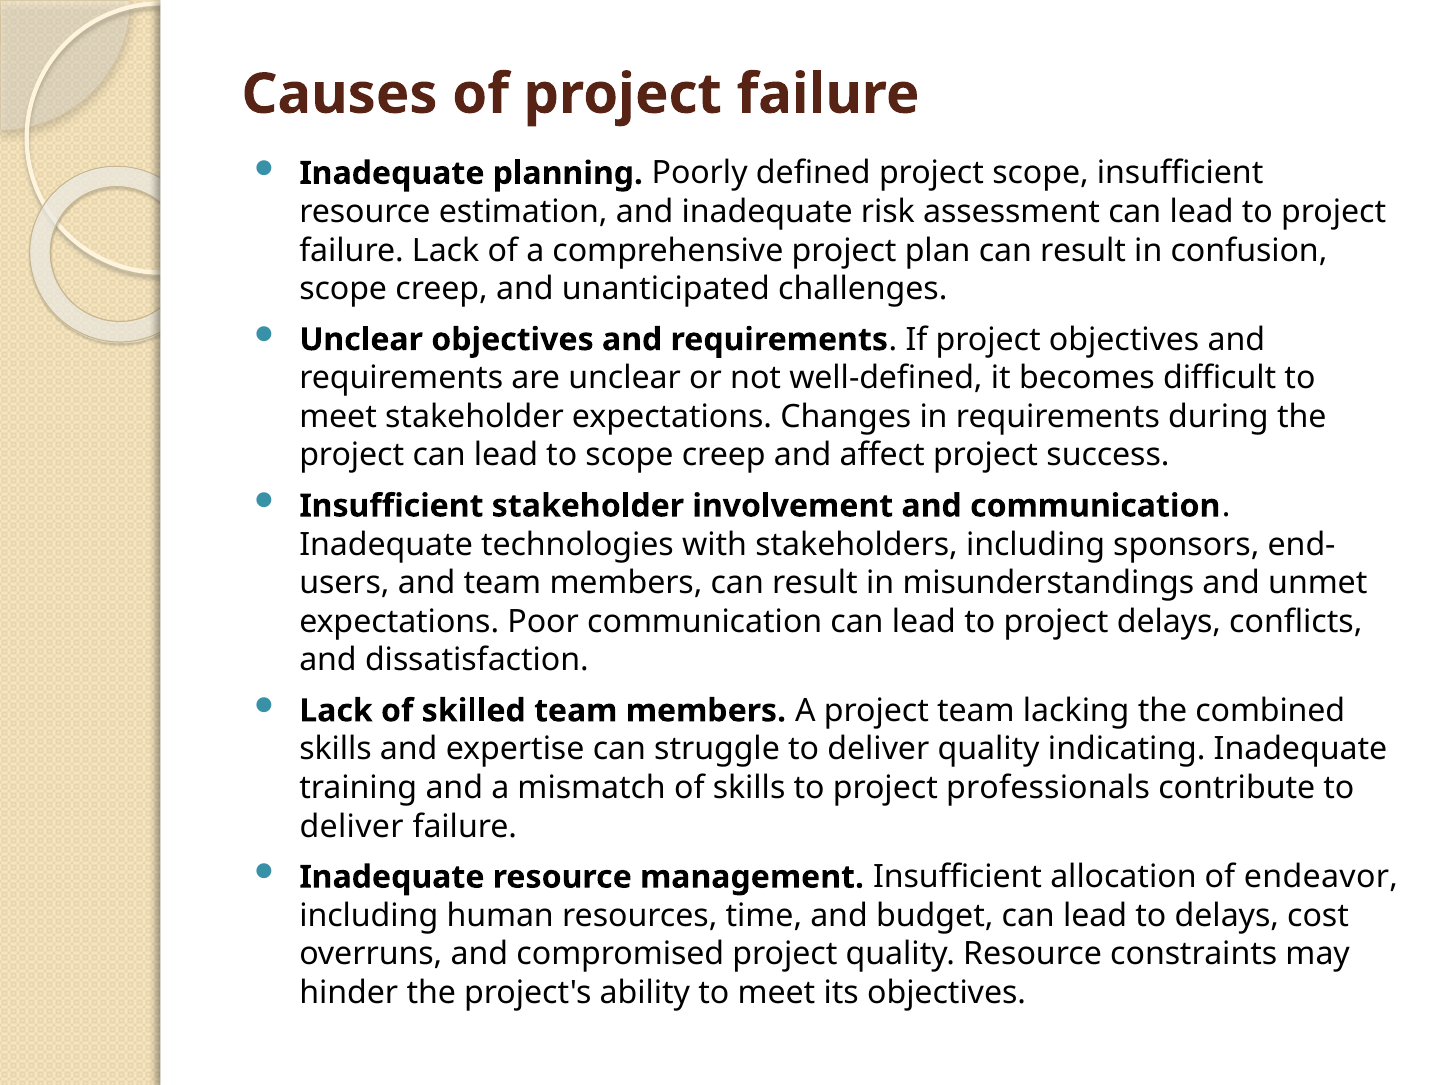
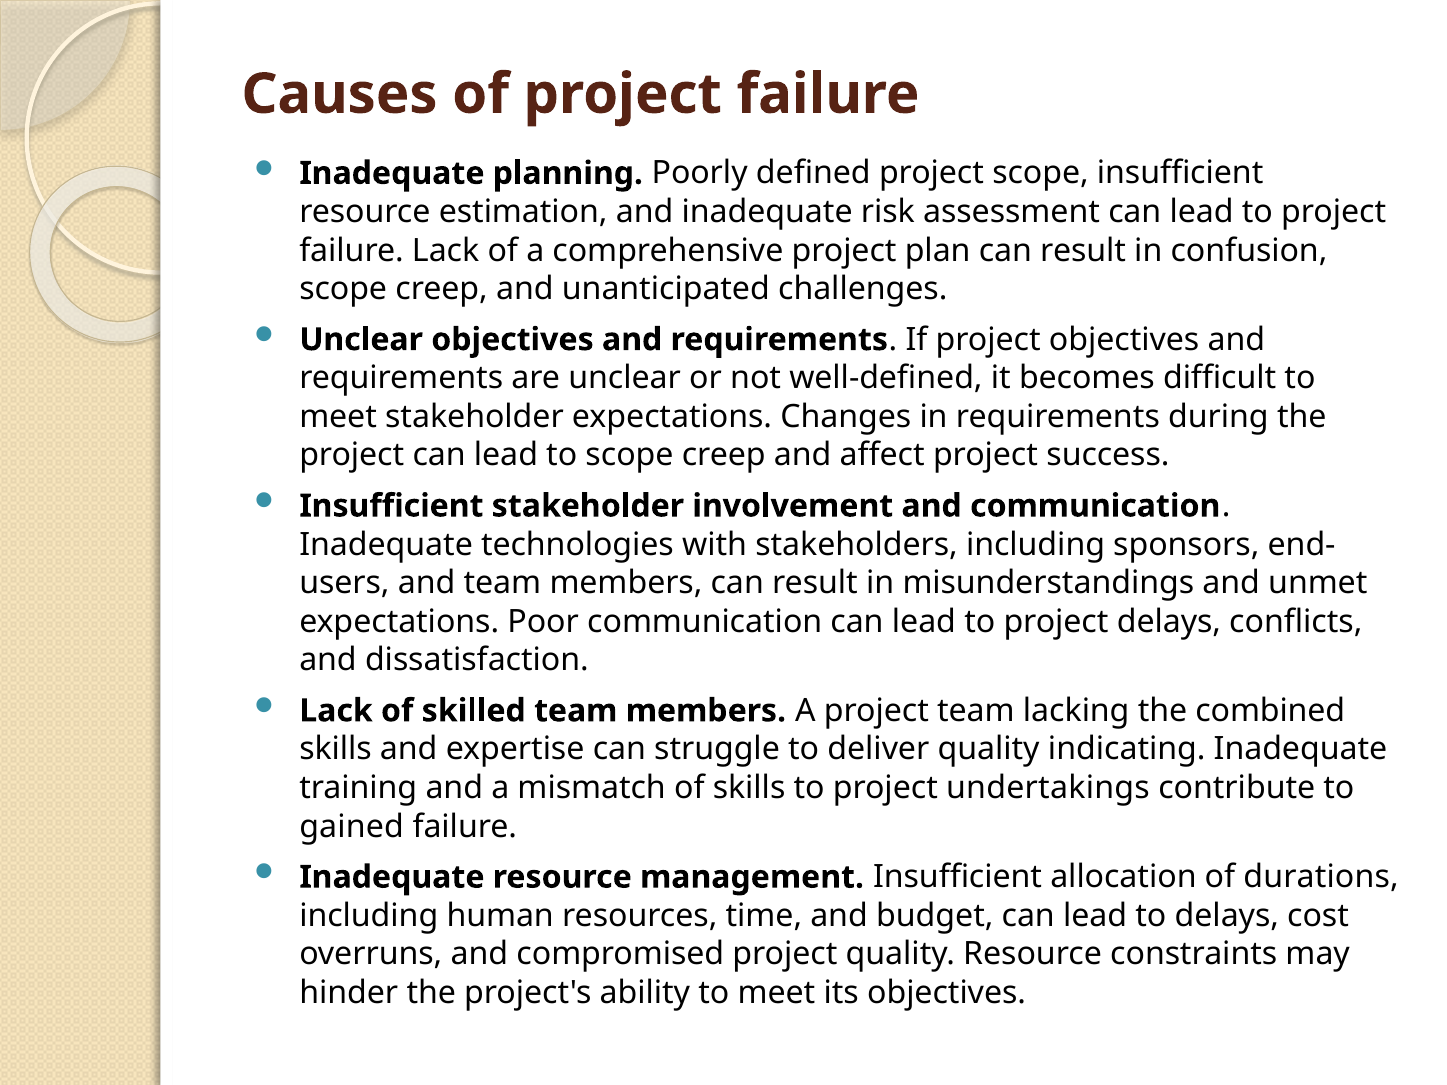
professionals: professionals -> undertakings (1048, 788)
deliver: deliver -> gained (352, 827)
endeavor: endeavor -> durations (1321, 877)
